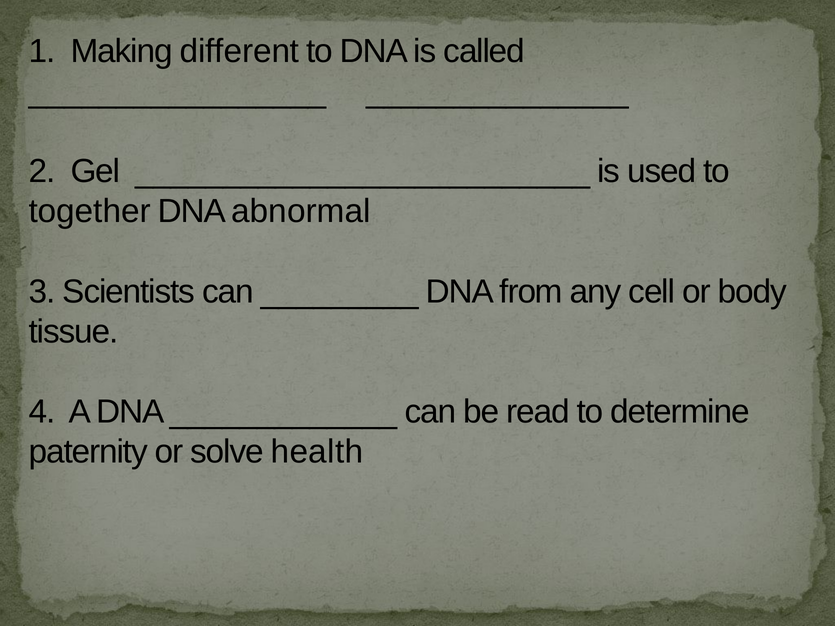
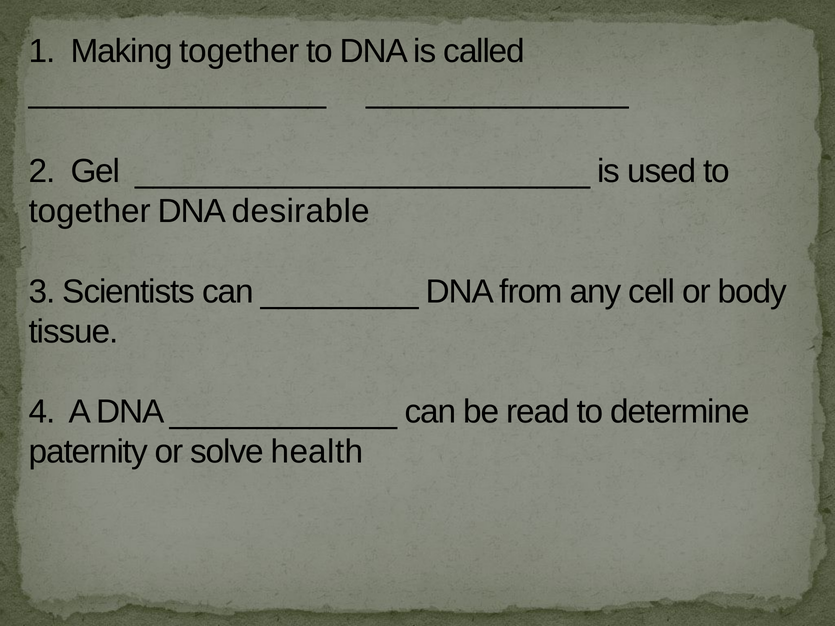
Making different: different -> together (240, 51)
abnormal: abnormal -> desirable (301, 212)
